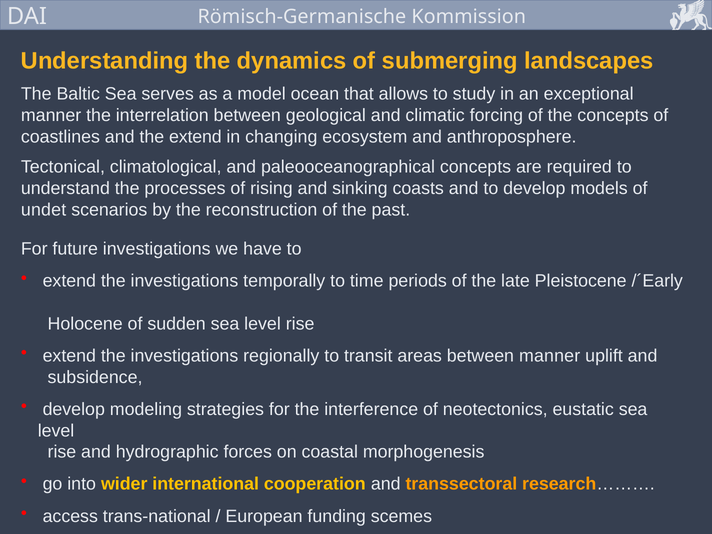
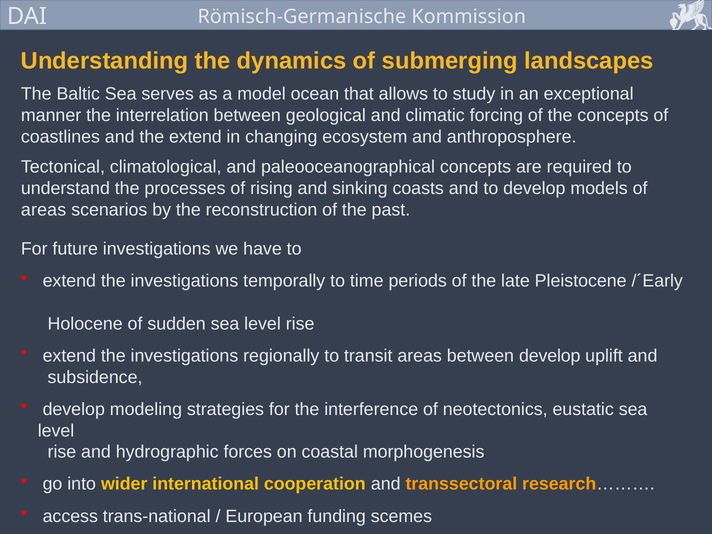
undet: undet -> areas (44, 210)
between manner: manner -> develop (550, 356)
